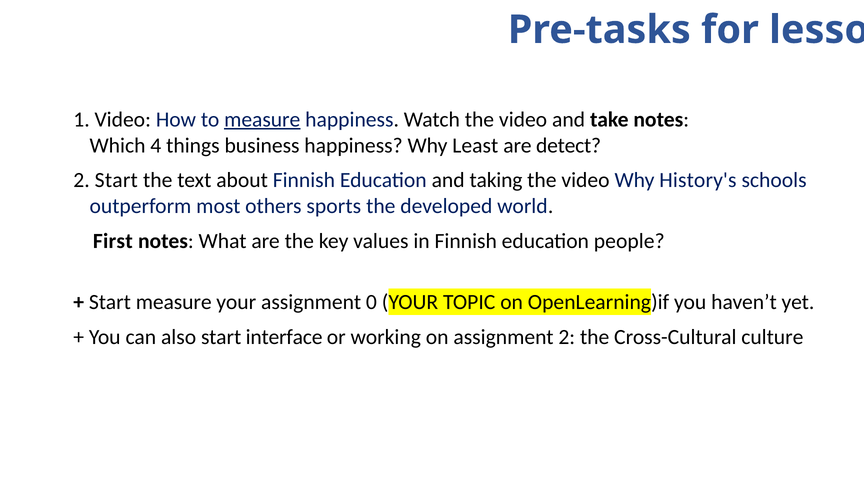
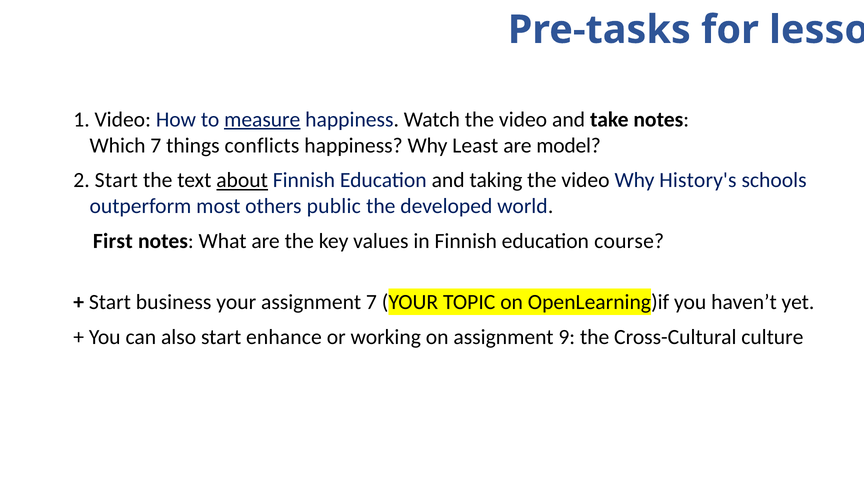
Which 4: 4 -> 7 (156, 145)
business: business -> conflicts (262, 145)
detect: detect -> model (569, 145)
about underline: none -> present (242, 180)
sports: sports -> public (334, 206)
people: people -> course (629, 241)
Start measure: measure -> business (174, 302)
assignment 0: 0 -> 7 (371, 302)
interface: interface -> enhance (284, 337)
assignment 2: 2 -> 9 (567, 337)
